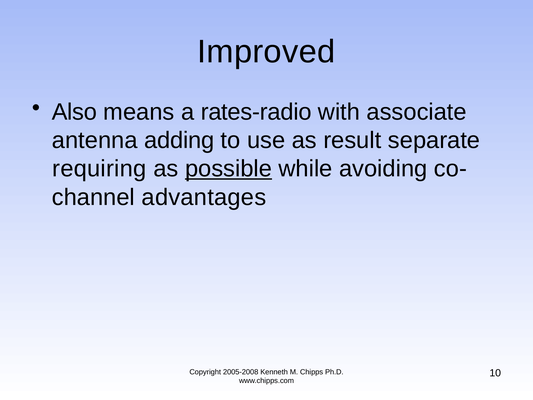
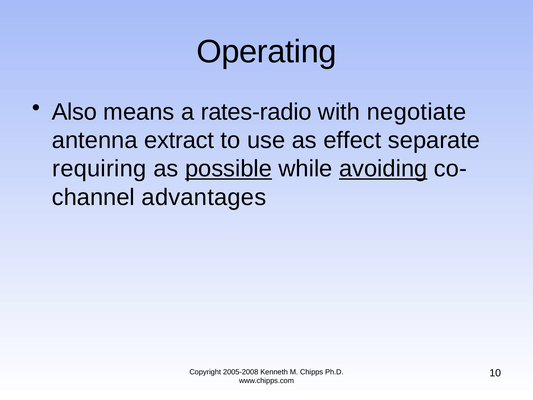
Improved: Improved -> Operating (267, 52)
associate: associate -> negotiate (417, 112)
adding: adding -> extract (179, 140)
result: result -> effect (352, 140)
avoiding underline: none -> present (383, 169)
